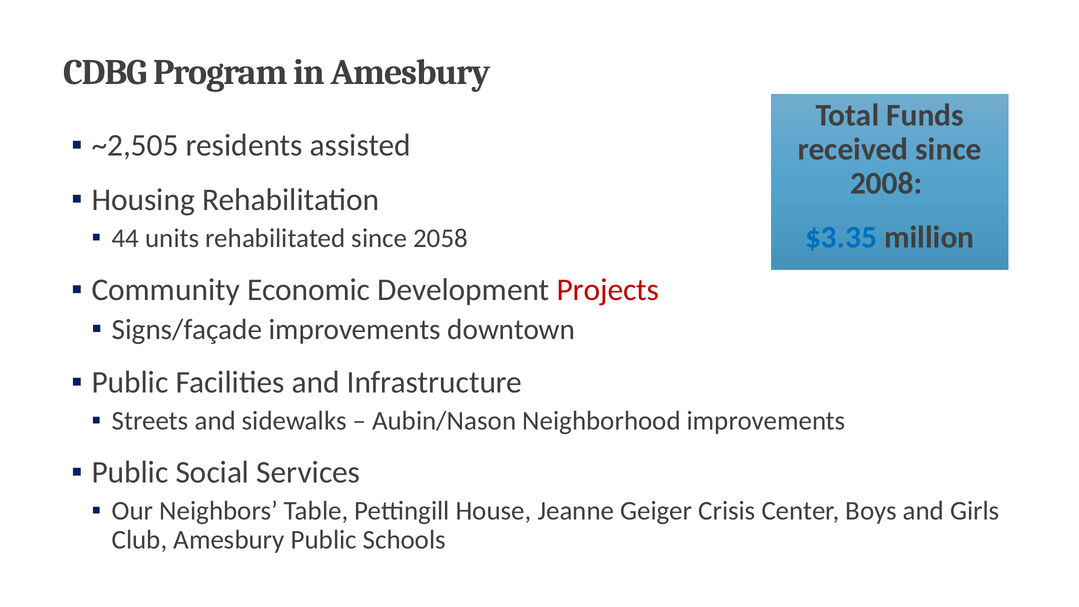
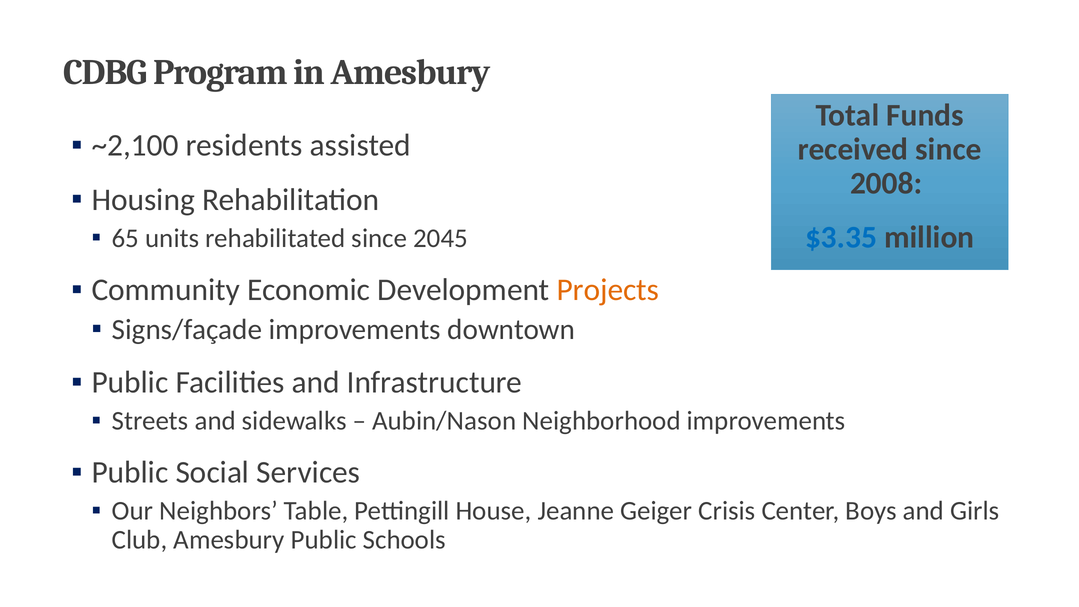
~2,505: ~2,505 -> ~2,100 (135, 146)
44: 44 -> 65 (125, 238)
2058: 2058 -> 2045 (441, 238)
Projects colour: red -> orange (608, 290)
